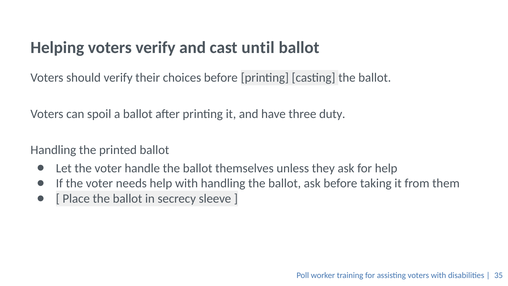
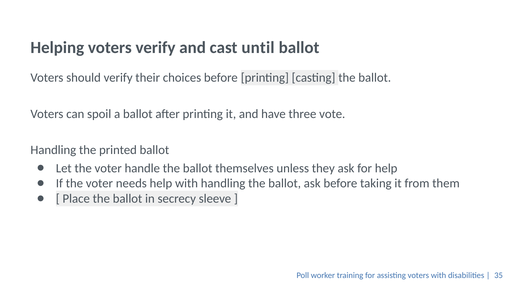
duty: duty -> vote (332, 114)
